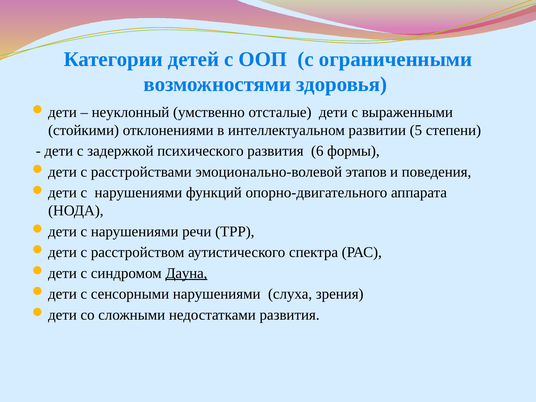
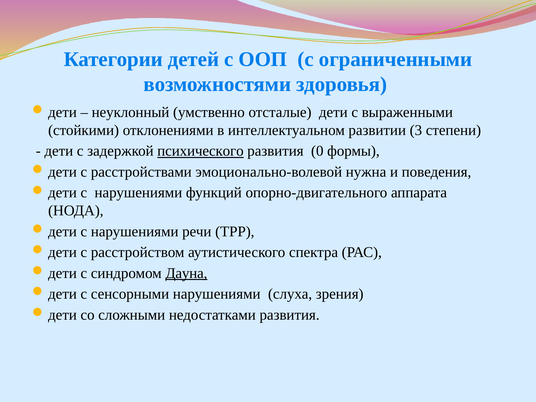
5: 5 -> 3 (416, 130)
психического underline: none -> present (200, 151)
6: 6 -> 0 (317, 151)
этапов: этапов -> нужна (366, 172)
